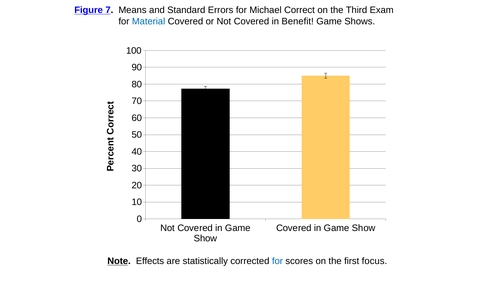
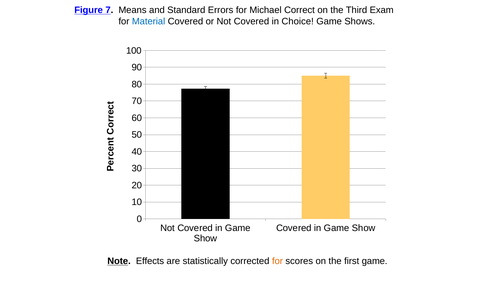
Benefit: Benefit -> Choice (298, 21)
for colour: blue -> orange (277, 261)
first focus: focus -> game (375, 261)
